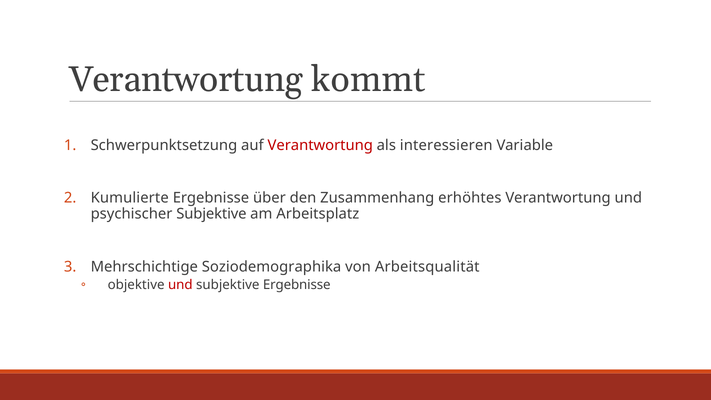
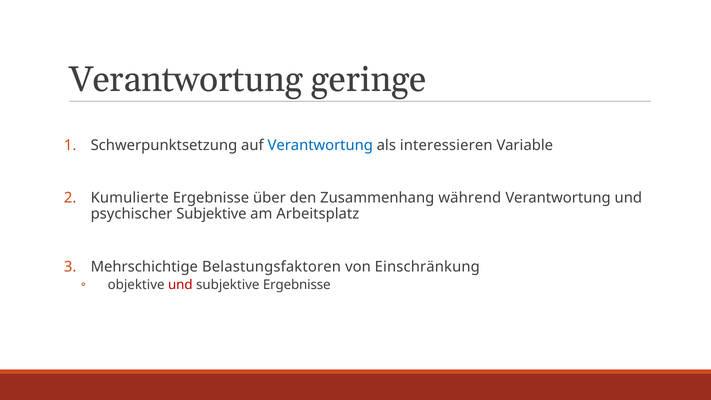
kommt: kommt -> geringe (369, 80)
Verantwortung colour: red -> blue (320, 145)
erhöhtes: erhöhtes -> während (470, 198)
Soziodemographika: Soziodemographika -> Belastungsfaktoren (272, 267)
Arbeitsqualität: Arbeitsqualität -> Einschränkung (427, 267)
